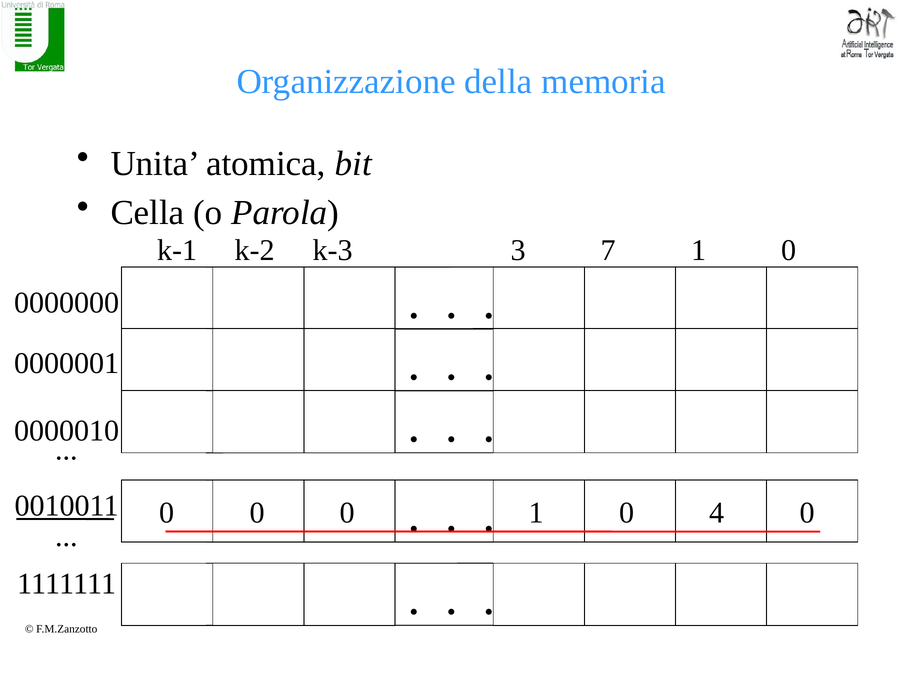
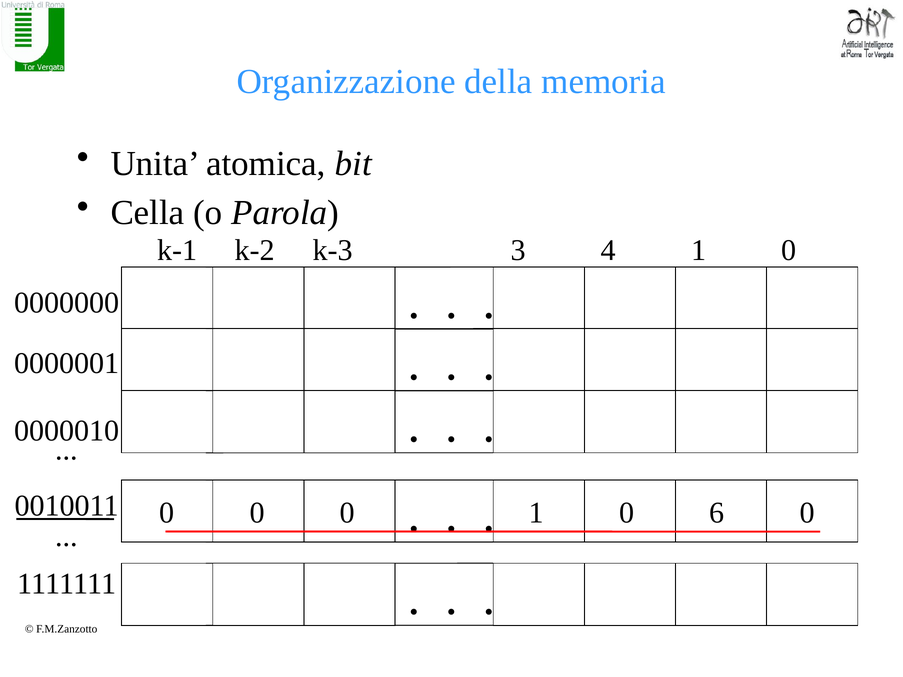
7: 7 -> 4 (608, 250)
4: 4 -> 6 (717, 513)
